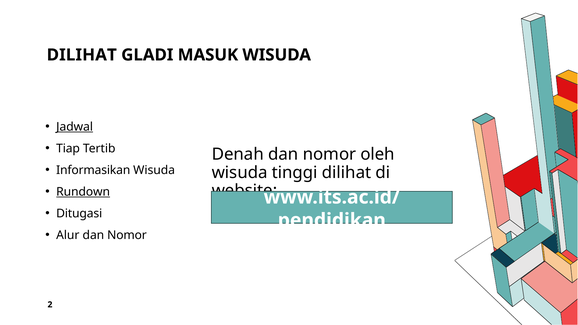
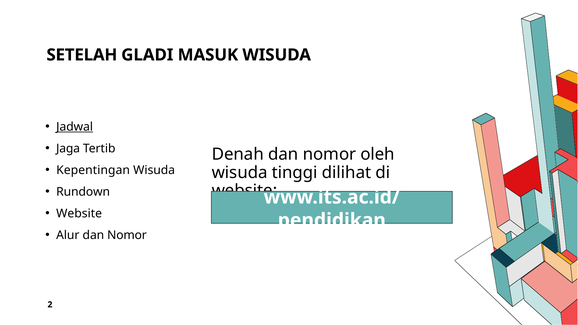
DILIHAT: DILIHAT -> SETELAH (82, 55)
Tiap: Tiap -> Jaga (68, 148)
Informasikan: Informasikan -> Kepentingan (93, 170)
Rundown underline: present -> none (83, 192)
Ditugasi: Ditugasi -> Website (79, 213)
